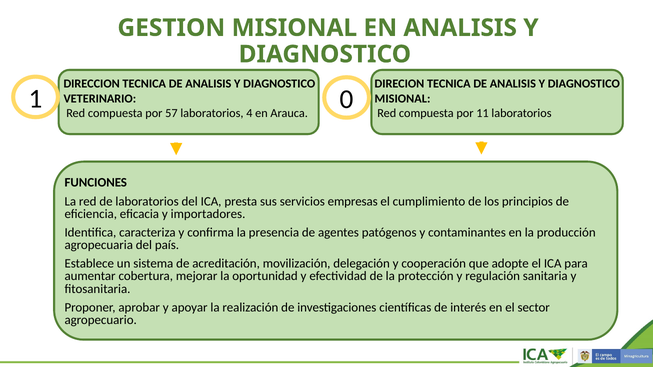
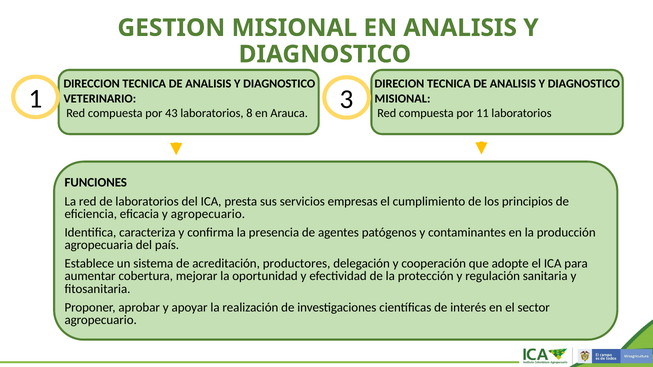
0: 0 -> 3 (347, 99)
57: 57 -> 43 (171, 113)
4: 4 -> 8 (249, 113)
y importadores: importadores -> agropecuario (208, 214)
movilización: movilización -> productores (297, 264)
